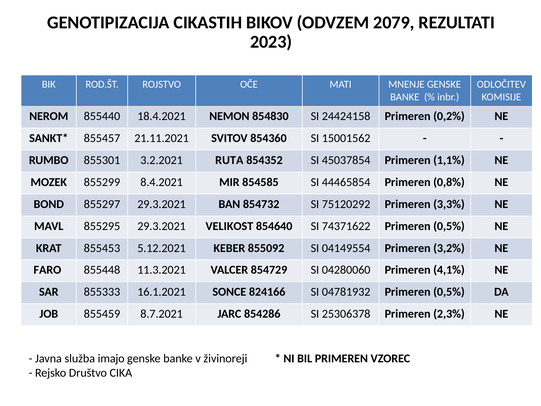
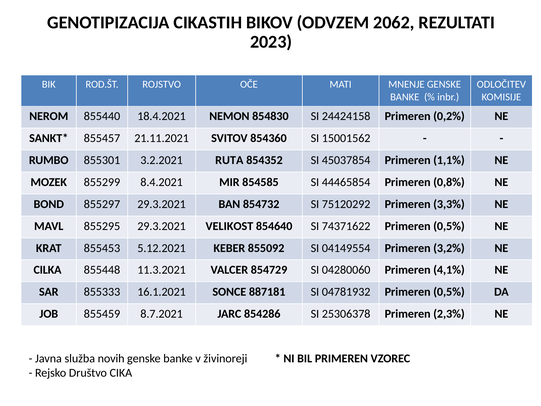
2079: 2079 -> 2062 (394, 23)
FARO: FARO -> CILKA (47, 270)
824166: 824166 -> 887181 (267, 292)
imajo: imajo -> novih (111, 358)
